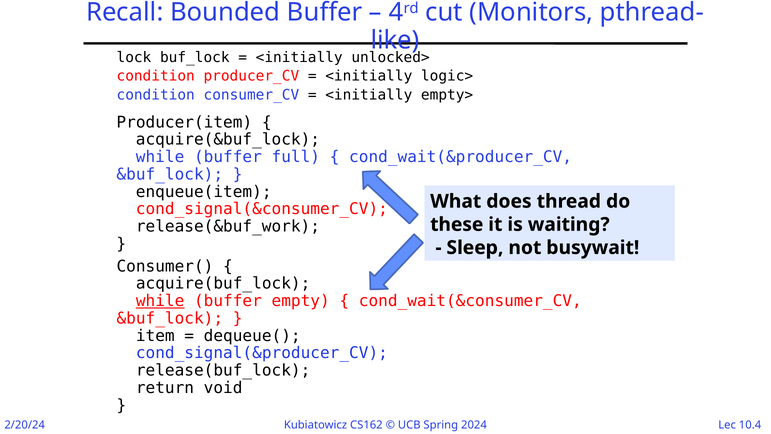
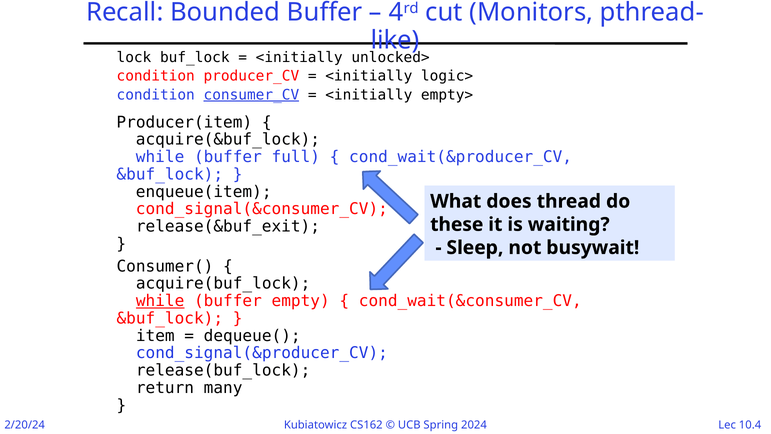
consumer_CV underline: none -> present (251, 95)
release(&buf_work: release(&buf_work -> release(&buf_exit (228, 226)
void: void -> many (223, 388)
